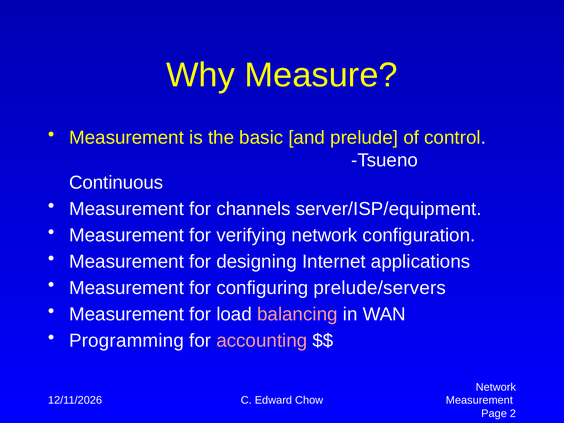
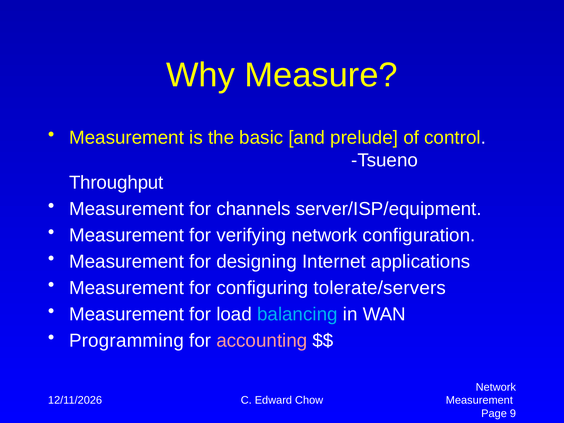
Continuous: Continuous -> Throughput (116, 183)
prelude/servers: prelude/servers -> tolerate/servers (380, 288)
balancing colour: pink -> light blue (297, 314)
2: 2 -> 9 (513, 413)
